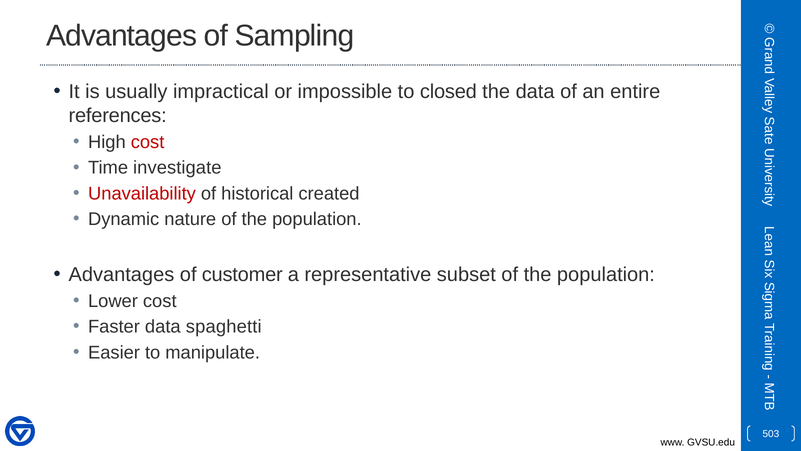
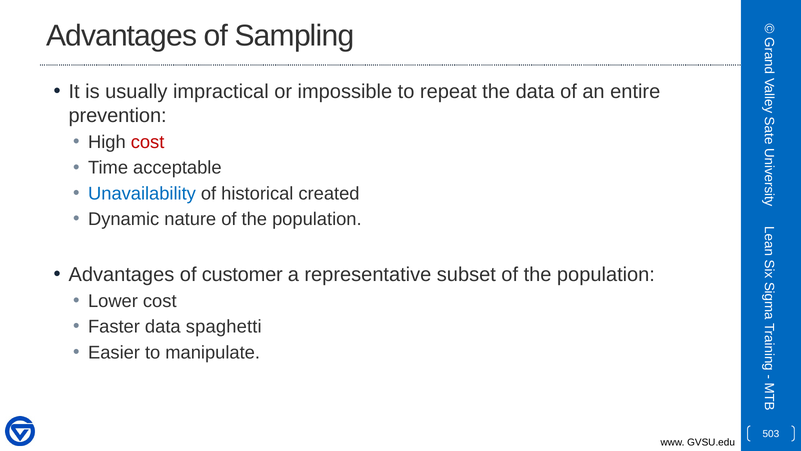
closed: closed -> repeat (448, 92)
references: references -> prevention (118, 116)
investigate: investigate -> acceptable (177, 168)
Unavailability colour: red -> blue (142, 193)
